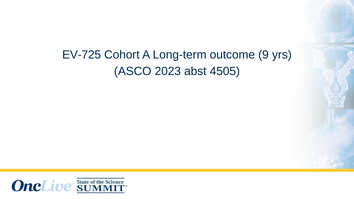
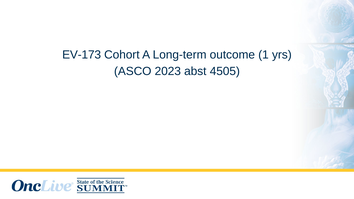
EV-725: EV-725 -> EV-173 (82, 55)
9: 9 -> 1 (264, 55)
